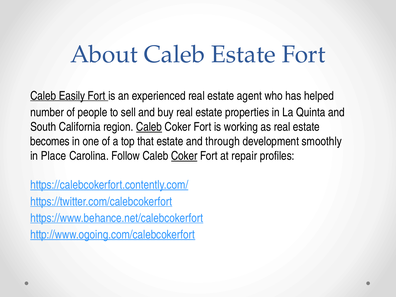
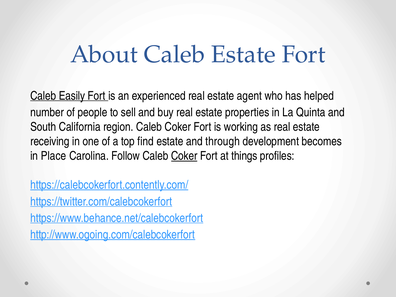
Caleb underline: present -> none (149, 127)
becomes: becomes -> receiving (50, 141)
that: that -> find (146, 141)
smoothly: smoothly -> becomes (322, 141)
repair: repair -> things (244, 156)
